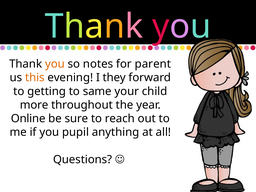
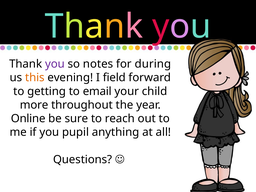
you colour: orange -> purple (55, 64)
parent: parent -> during (153, 64)
they: they -> field (114, 78)
same: same -> email (97, 91)
